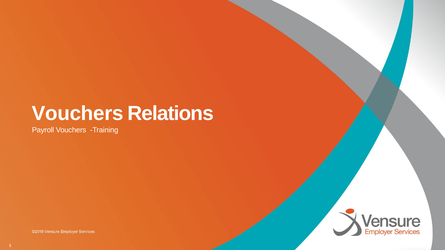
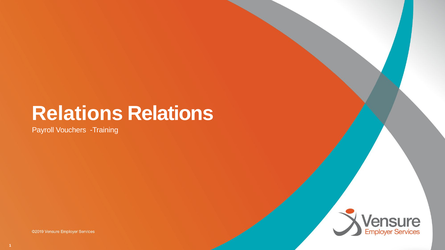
Vouchers: Vouchers -> Relations (78, 113)
